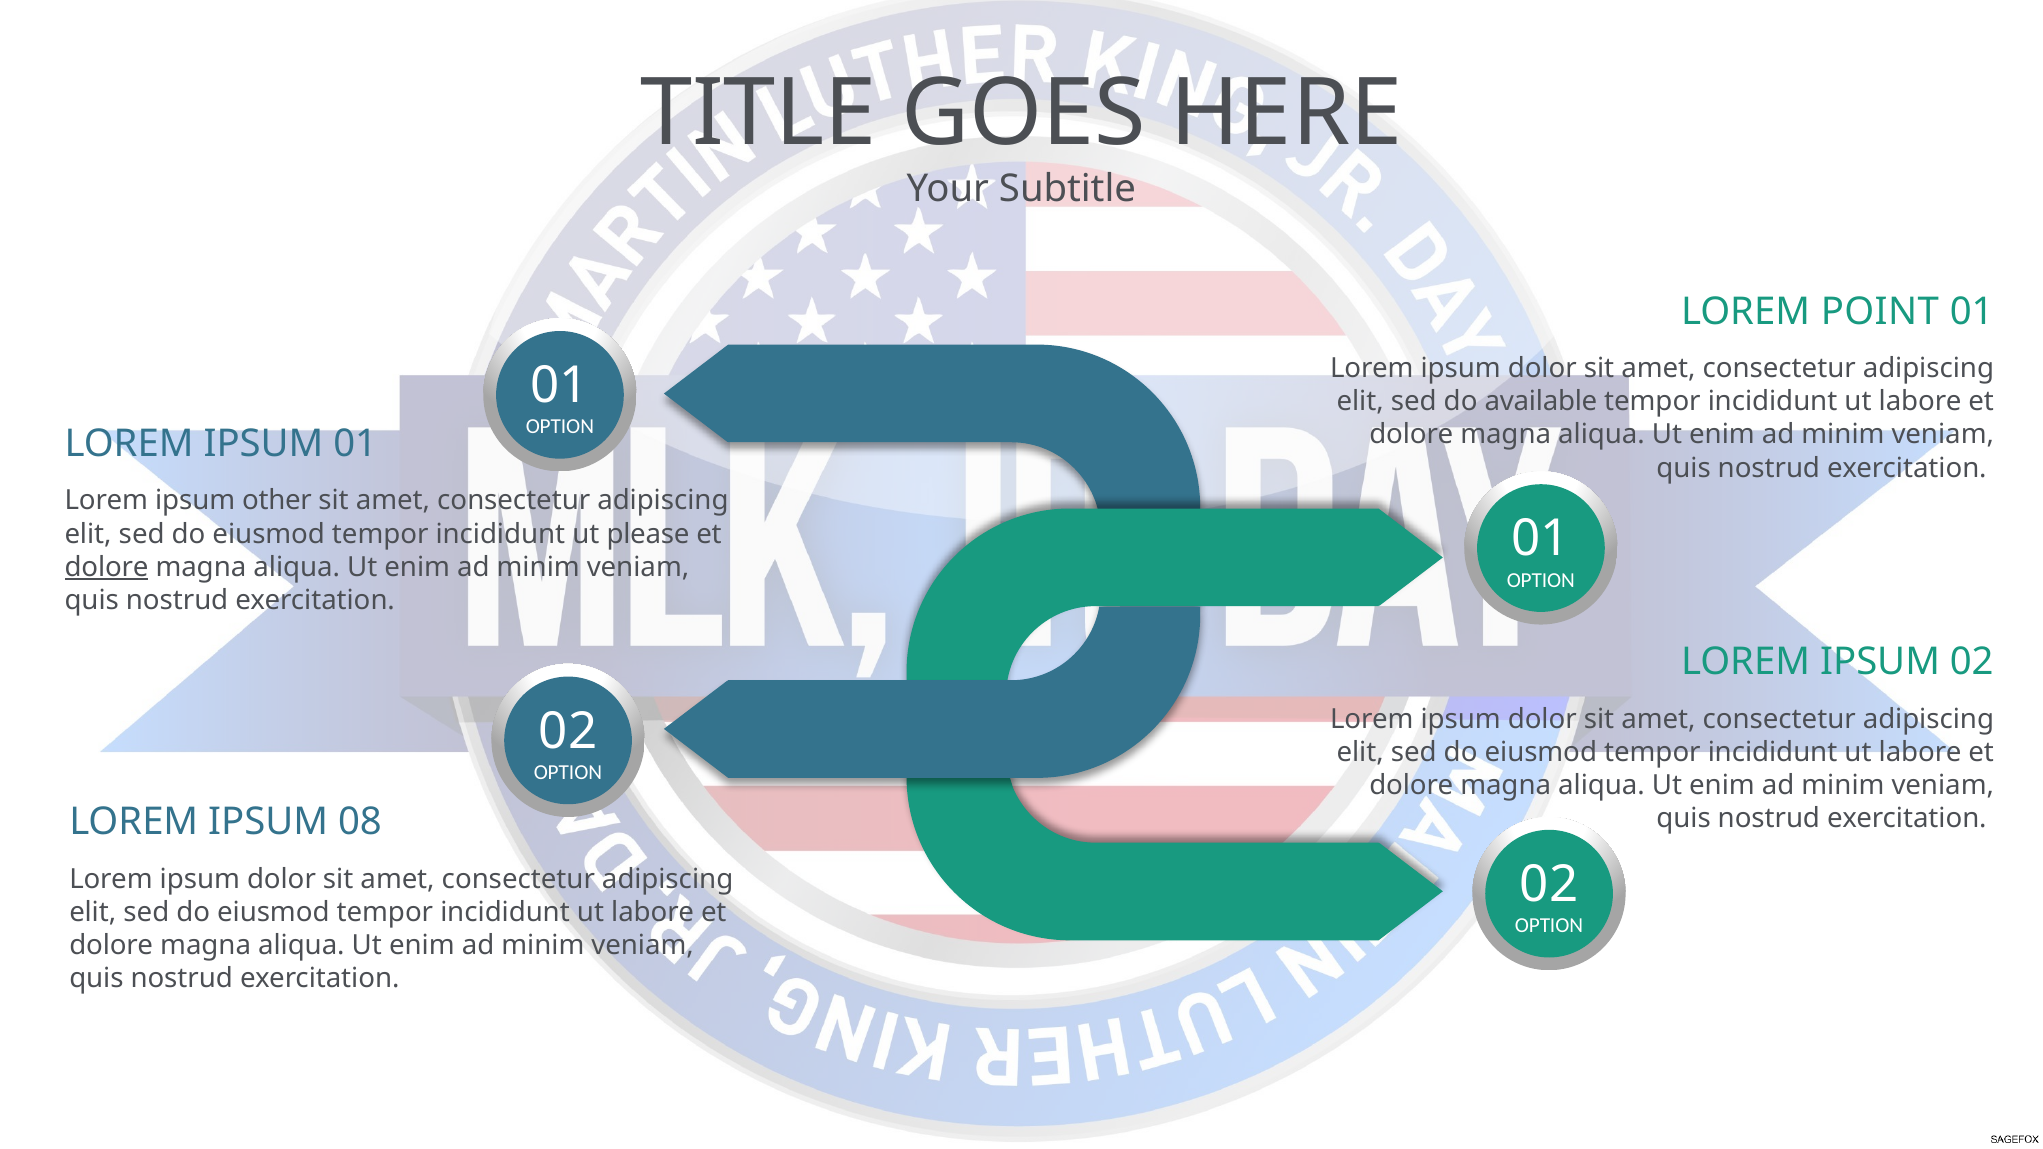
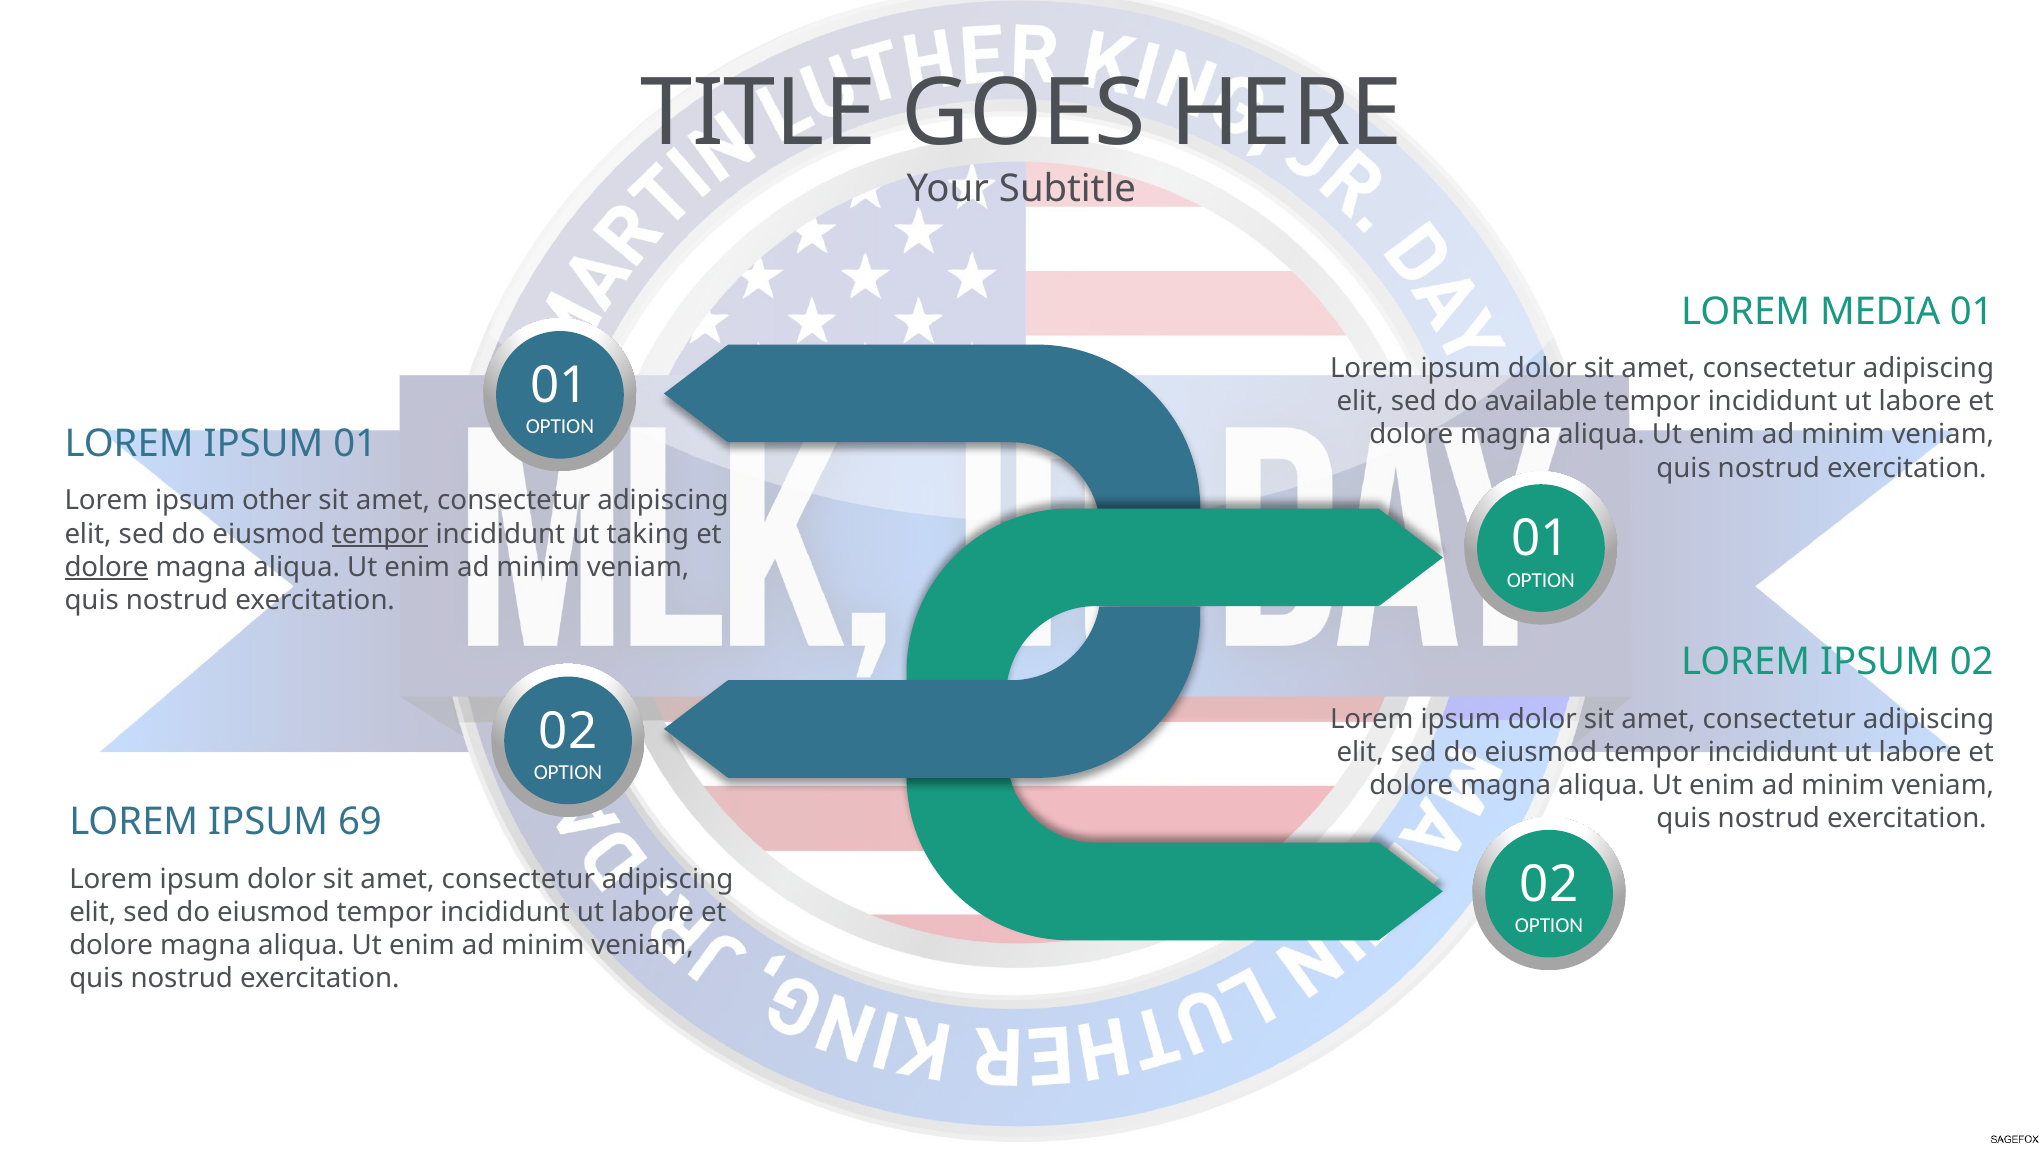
POINT: POINT -> MEDIA (1880, 312)
tempor underline: none -> present (380, 534)
please: please -> taking (648, 534)
08: 08 -> 69 (360, 822)
